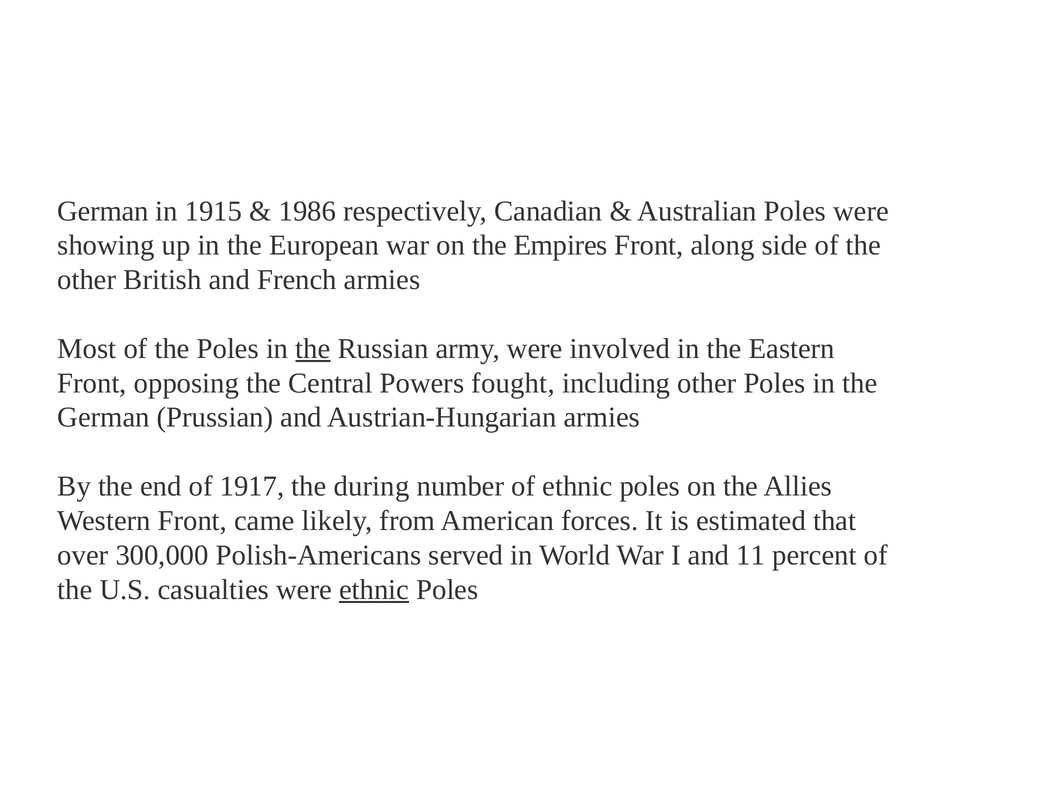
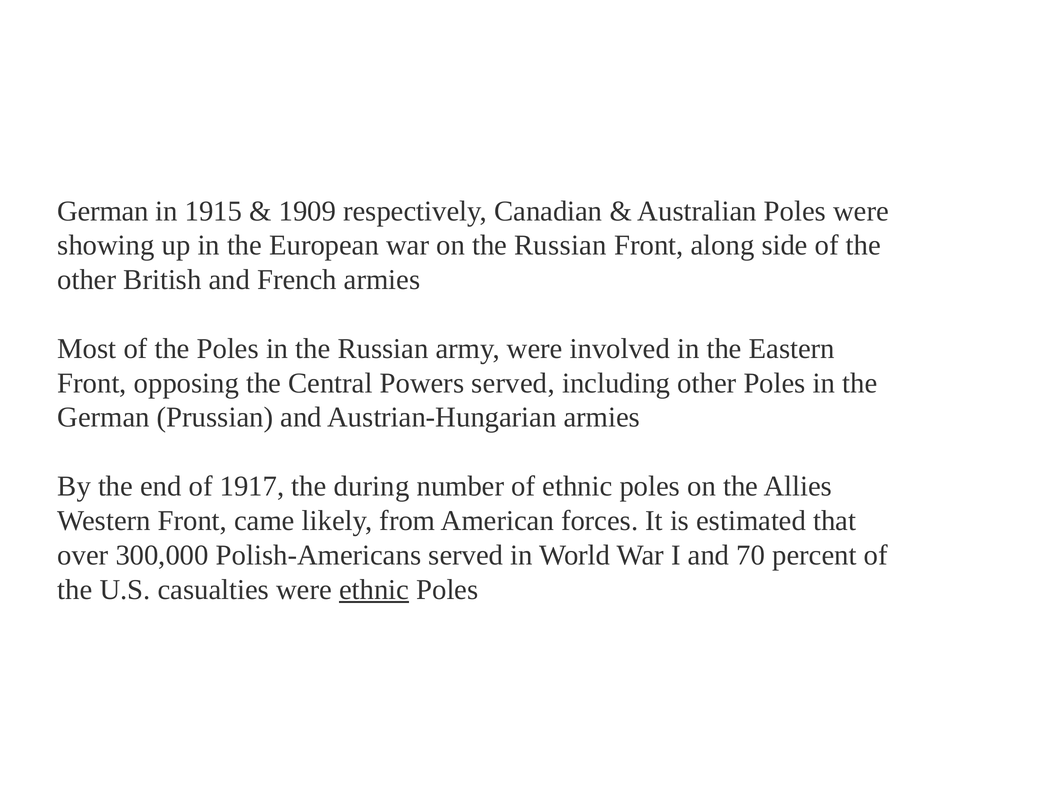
1986: 1986 -> 1909 (307, 211)
on the Empires: Empires -> Russian (560, 246)
the underline: present -> none (313, 349)
Powers fought: fought -> served (513, 383)
11: 11 -> 70 (751, 555)
